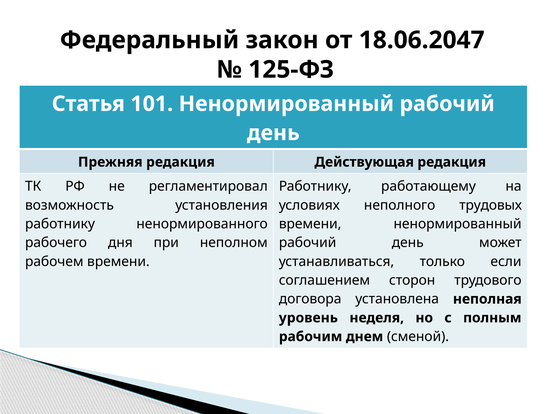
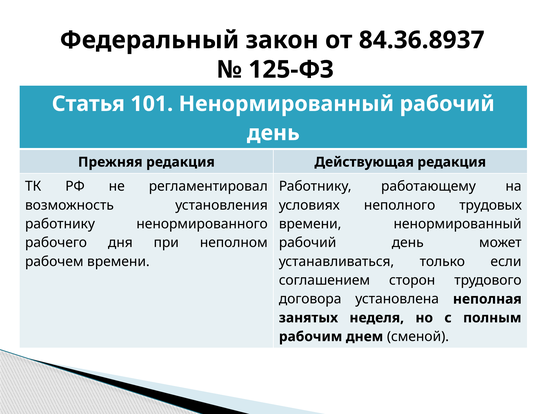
18.06.2047: 18.06.2047 -> 84.36.8937 (422, 40)
уровень: уровень -> занятых (308, 317)
